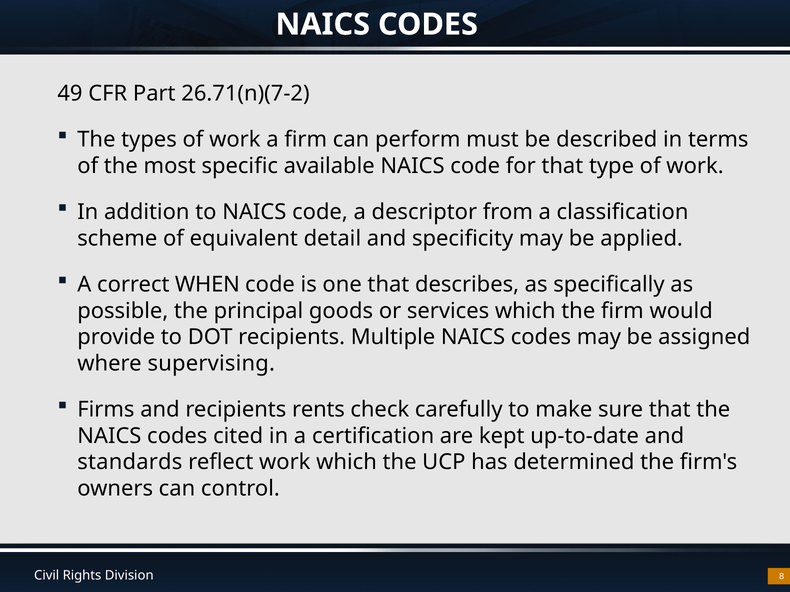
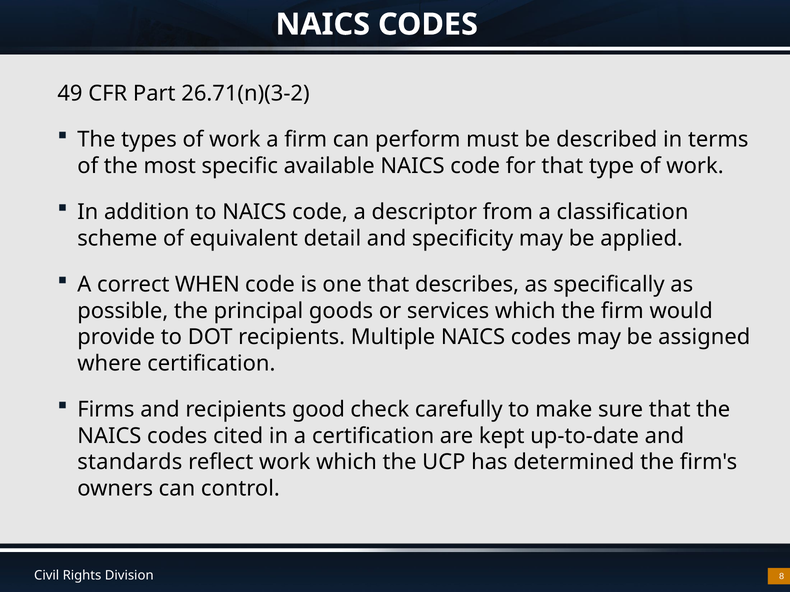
26.71(n)(7-2: 26.71(n)(7-2 -> 26.71(n)(3-2 (245, 94)
where supervising: supervising -> certification (211, 364)
rents: rents -> good (318, 410)
